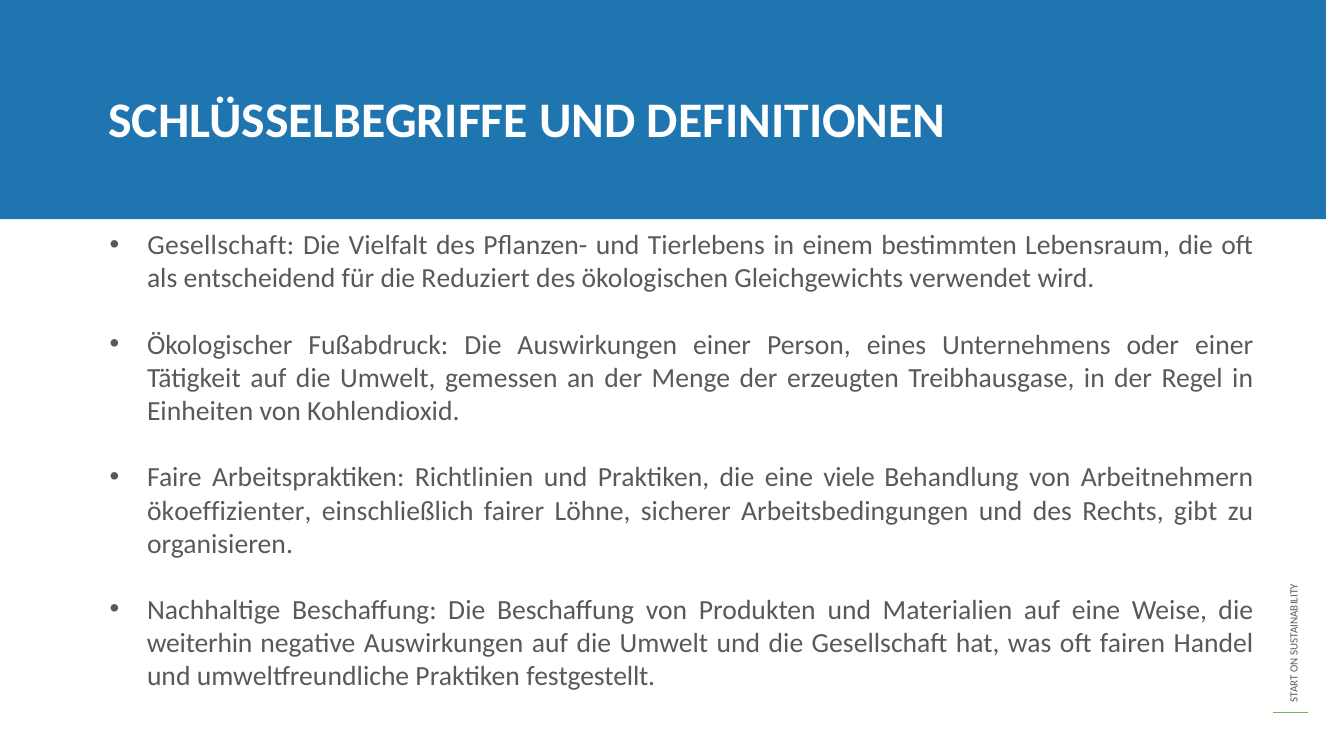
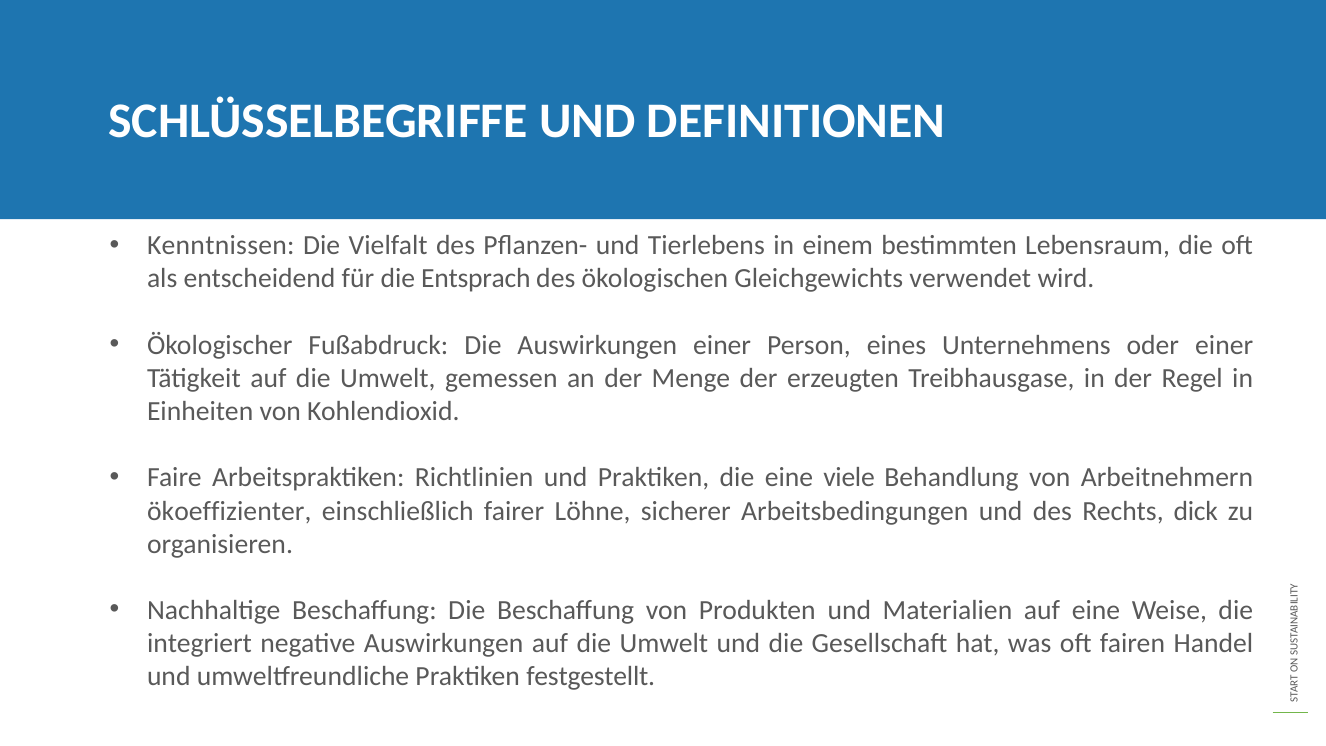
Gesellschaft: Gesellschaft -> Kenntnissen (221, 245)
Reduziert: Reduziert -> Entsprach (476, 279)
gibt: gibt -> dick (1196, 511)
weiterhin: weiterhin -> integriert (199, 643)
